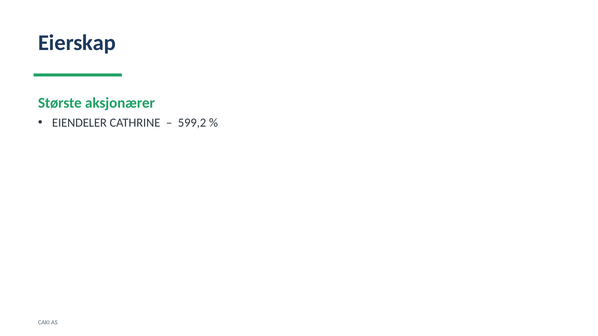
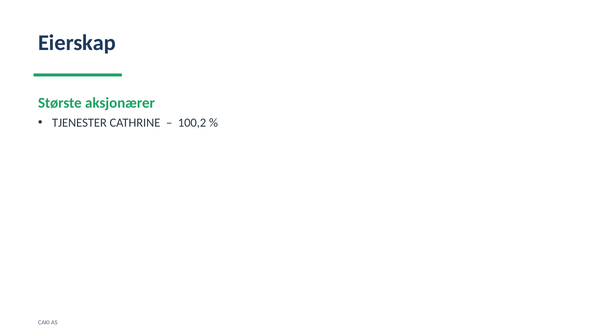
EIENDELER: EIENDELER -> TJENESTER (79, 123)
599,2: 599,2 -> 100,2 (192, 123)
